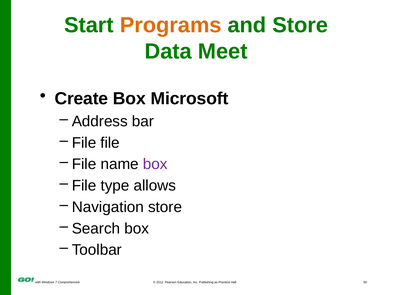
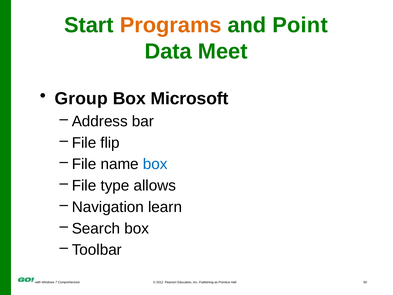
and Store: Store -> Point (300, 25)
Create: Create -> Group (81, 99)
file: file -> flip (110, 143)
box colour: purple -> blue (155, 164)
Navigation store: store -> learn (165, 207)
